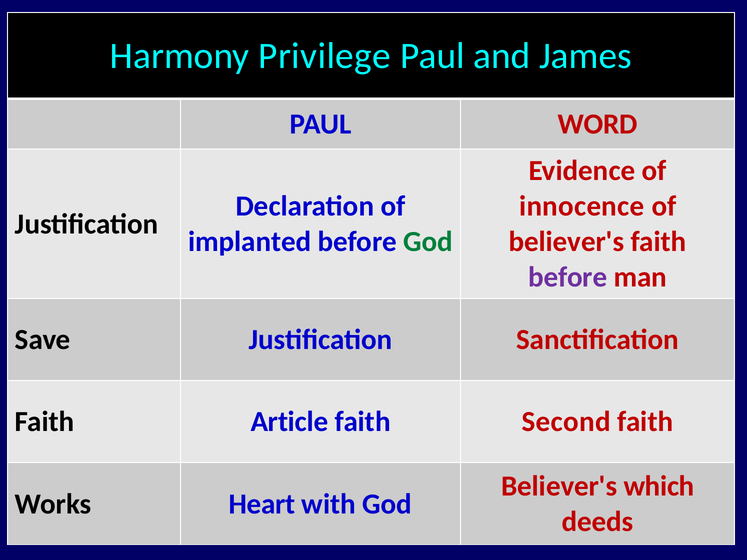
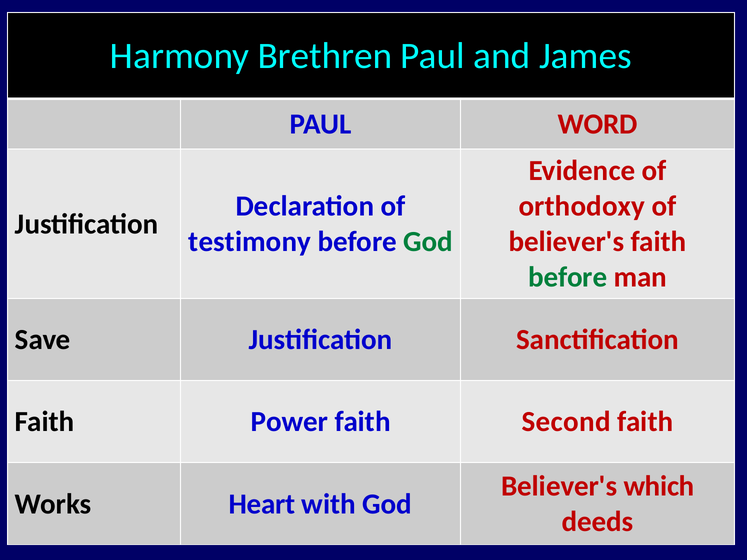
Privilege: Privilege -> Brethren (325, 56)
innocence: innocence -> orthodoxy (582, 206)
implanted: implanted -> testimony (250, 242)
before colour: purple -> green (568, 277)
Article: Article -> Power (289, 422)
